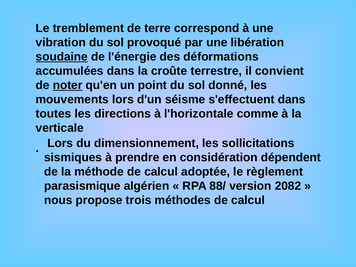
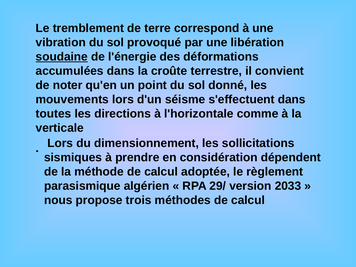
noter underline: present -> none (68, 85)
88/: 88/ -> 29/ (218, 186)
2082: 2082 -> 2033 (288, 186)
